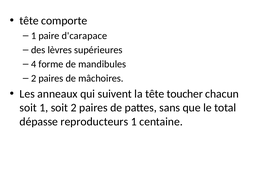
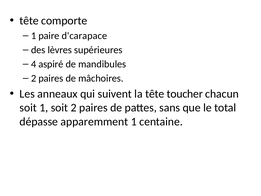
forme: forme -> aspiré (51, 64)
reproducteurs: reproducteurs -> apparemment (94, 122)
